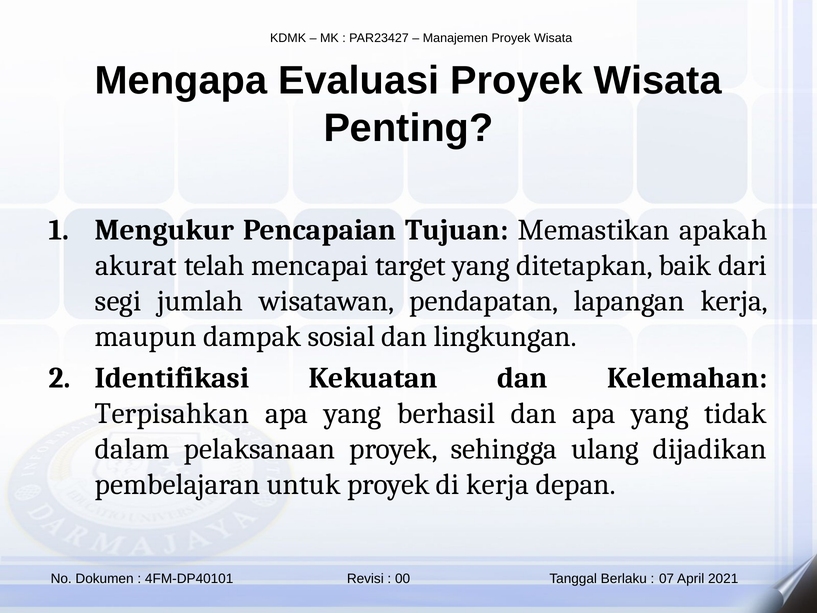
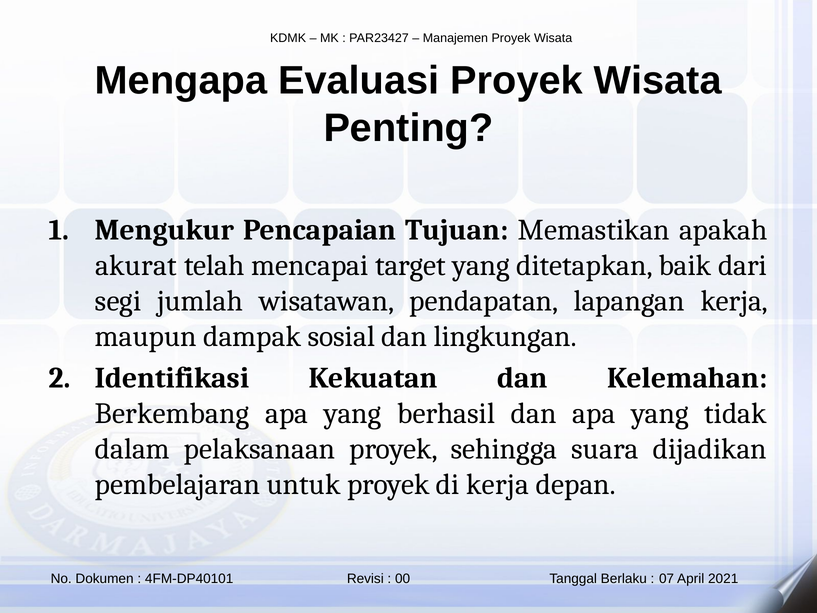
Terpisahkan: Terpisahkan -> Berkembang (172, 413)
ulang: ulang -> suara (605, 449)
